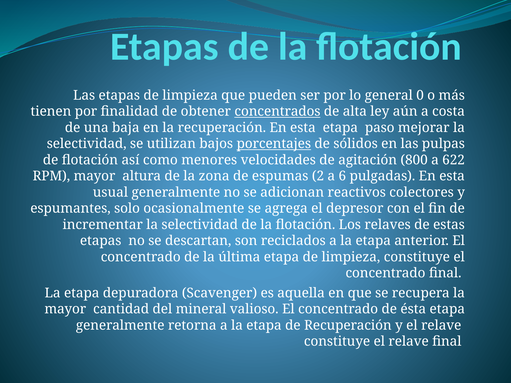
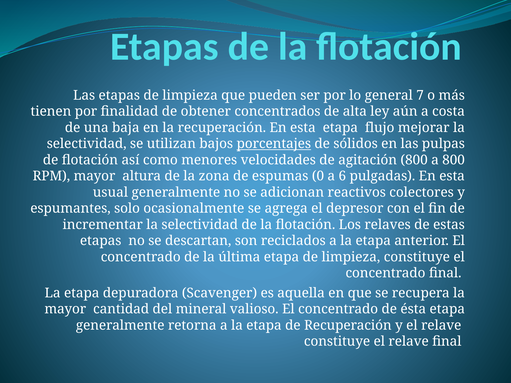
0: 0 -> 7 (420, 95)
concentrados underline: present -> none (277, 112)
paso: paso -> flujo (380, 128)
a 622: 622 -> 800 (454, 160)
2: 2 -> 0 (318, 176)
